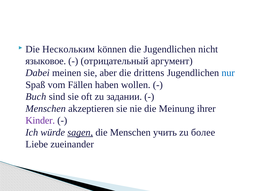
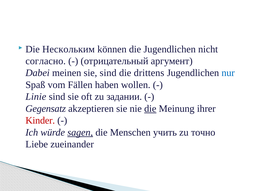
языковое: языковое -> согласно (46, 61)
sie aber: aber -> sind (108, 73)
Buch: Buch -> Linie (36, 97)
Menschen: Menschen -> Gegensatz (46, 109)
die underline: none -> present (150, 109)
Kinder colour: purple -> red (40, 121)
более: более -> точно (203, 133)
